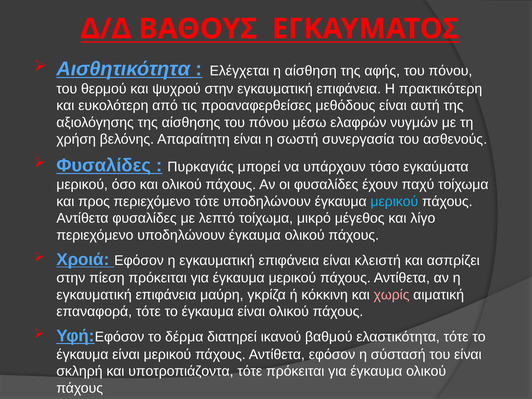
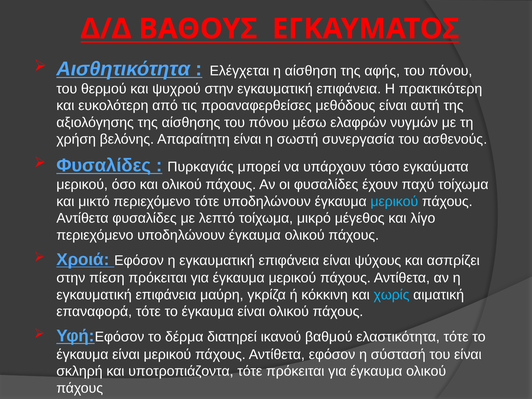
προς: προς -> μικτό (94, 201)
κλειστή: κλειστή -> ψύχους (378, 260)
χωρίς colour: pink -> light blue (392, 295)
